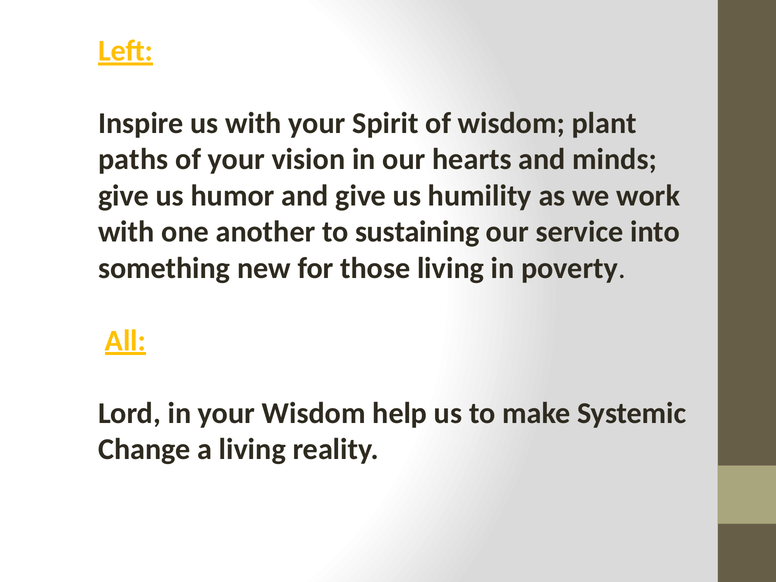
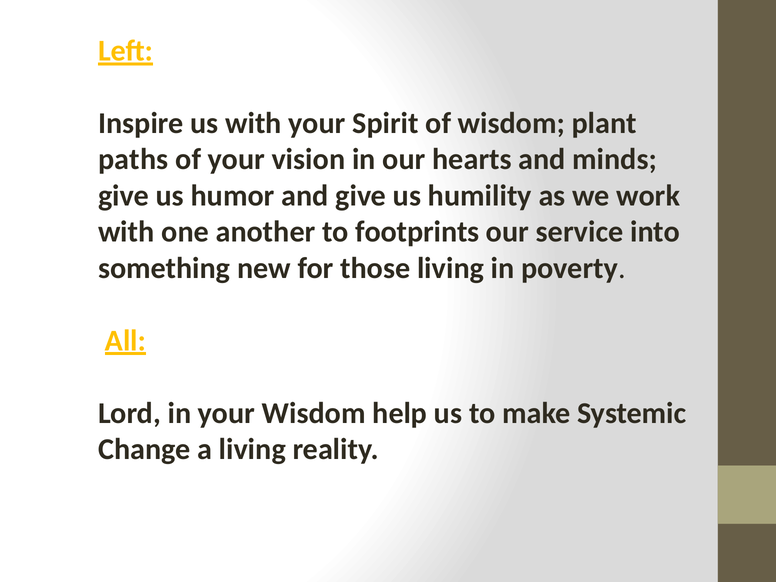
sustaining: sustaining -> footprints (417, 232)
